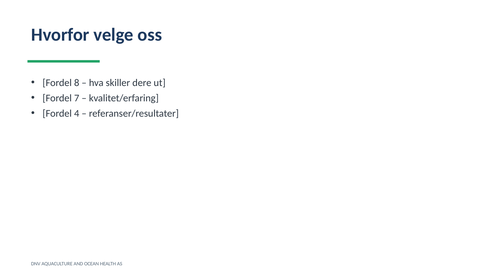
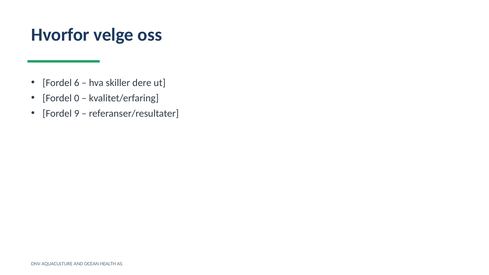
8: 8 -> 6 (77, 83)
7: 7 -> 0 (77, 98)
4: 4 -> 9 (77, 113)
